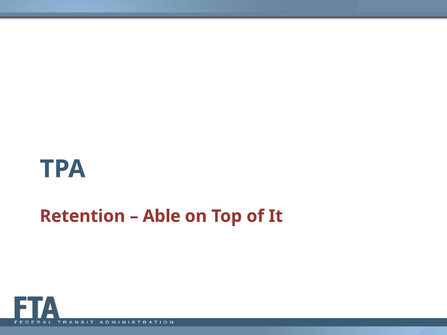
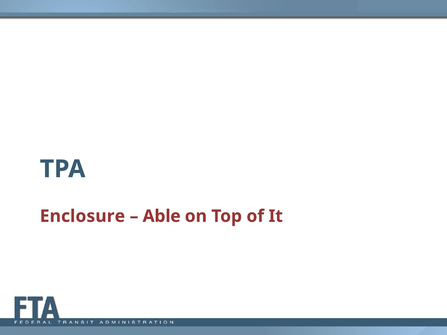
Retention: Retention -> Enclosure (82, 216)
